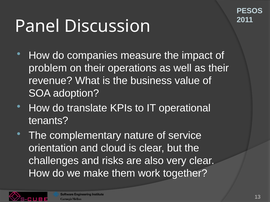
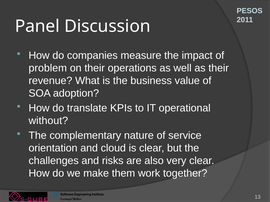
tenants: tenants -> without (48, 121)
